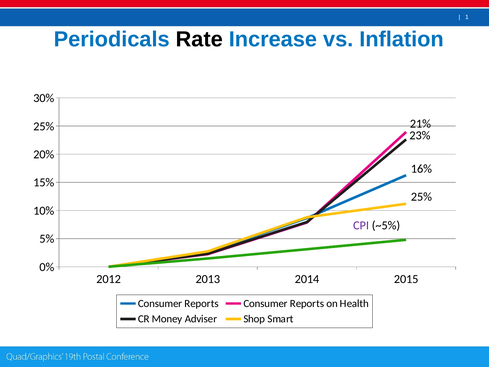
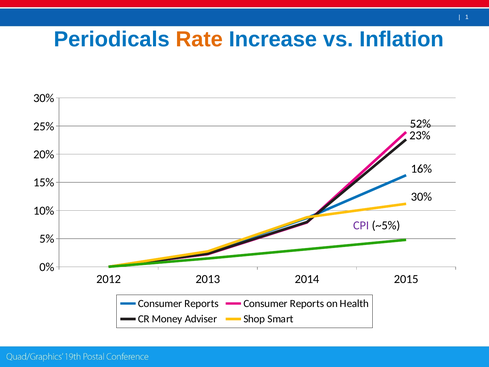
Rate colour: black -> orange (199, 39)
21%: 21% -> 52% (420, 124)
25%: 25% -> 30% (421, 197)
